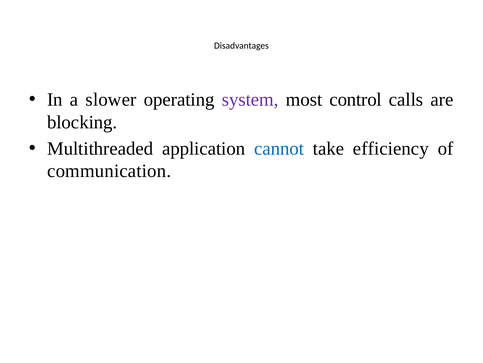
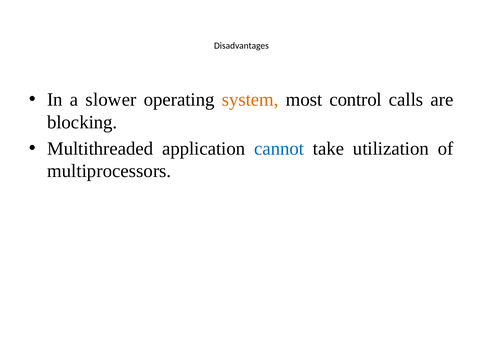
system colour: purple -> orange (250, 99)
efficiency: efficiency -> utilization (391, 148)
communication: communication -> multiprocessors (109, 171)
